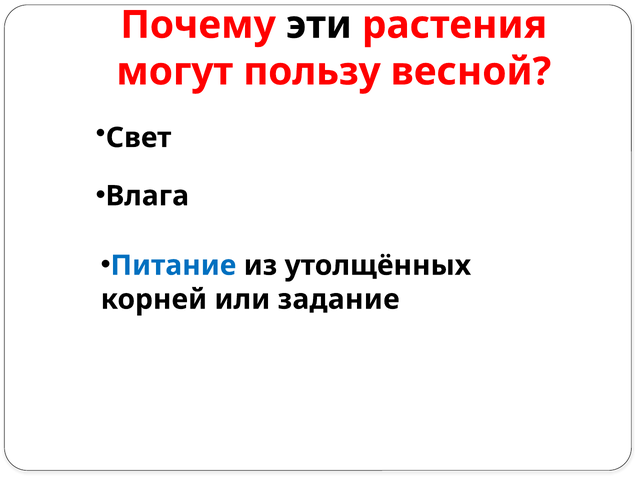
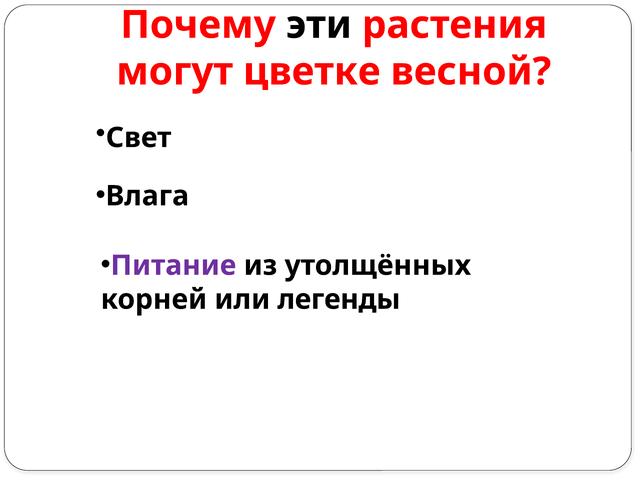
пользу: пользу -> цветке (312, 72)
Питание colour: blue -> purple (173, 266)
задание: задание -> легенды (339, 299)
